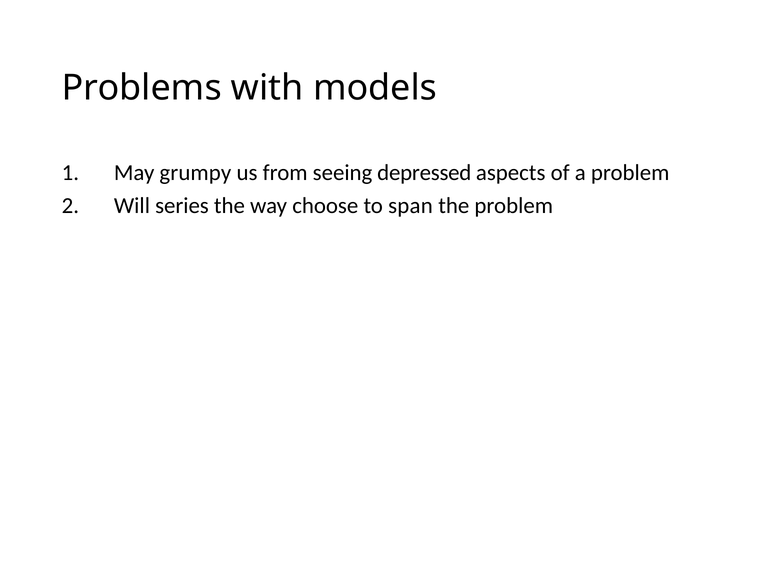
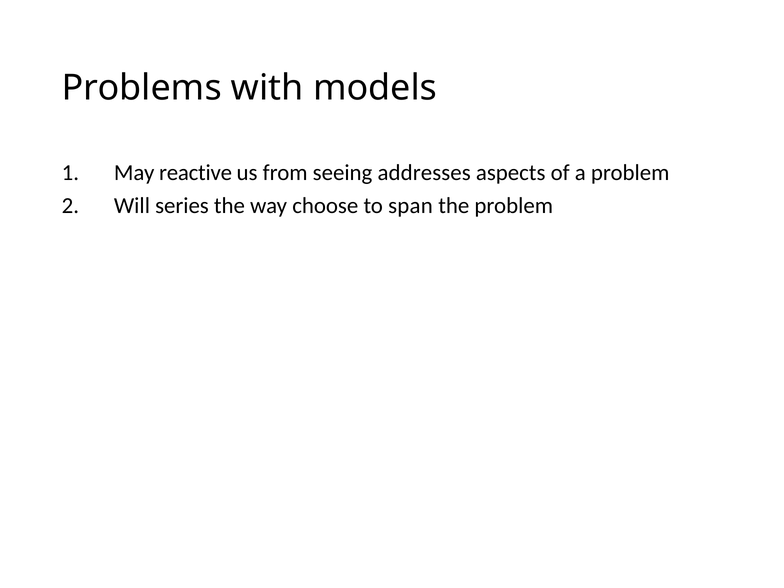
grumpy: grumpy -> reactive (196, 173)
depressed: depressed -> addresses (424, 173)
